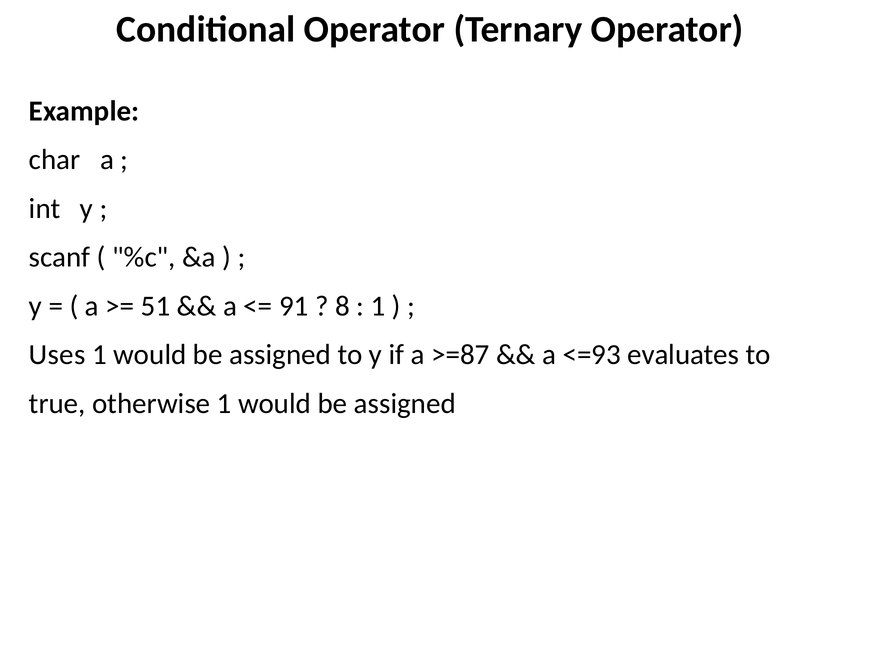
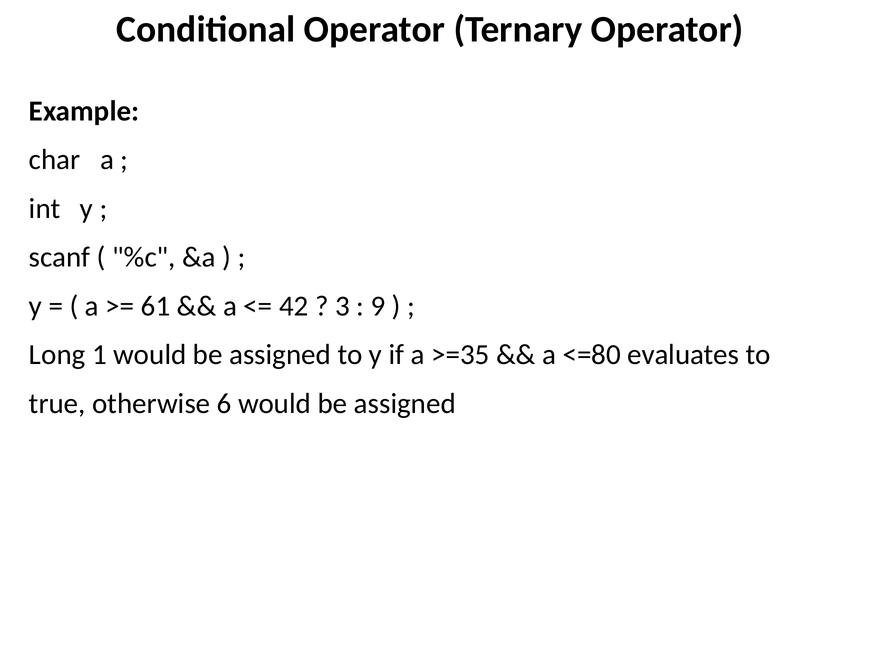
51: 51 -> 61 (156, 306)
91: 91 -> 42 (294, 306)
8: 8 -> 3 (342, 306)
1: 1 -> 9 (378, 306)
Uses: Uses -> Long (57, 355)
>=87: >=87 -> >=35 (460, 355)
<=93: <=93 -> <=80 (592, 355)
otherwise 1: 1 -> 6 (224, 404)
